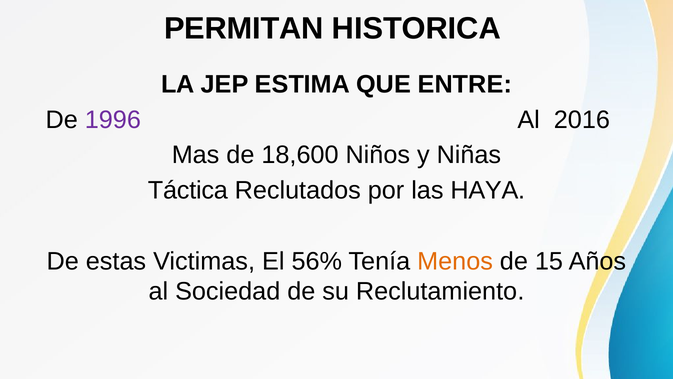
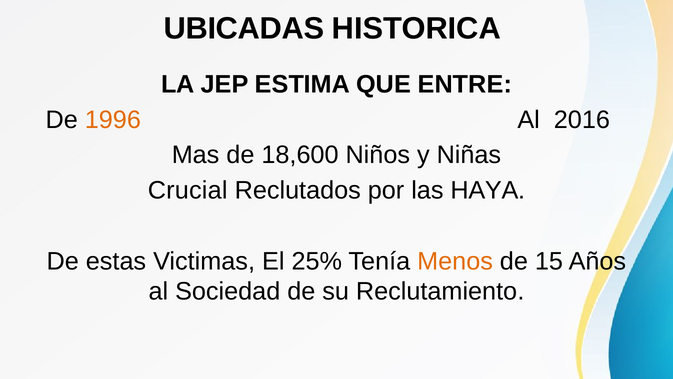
PERMITAN: PERMITAN -> UBICADAS (244, 29)
1996 colour: purple -> orange (113, 120)
Táctica: Táctica -> Crucial (188, 190)
56%: 56% -> 25% (317, 261)
